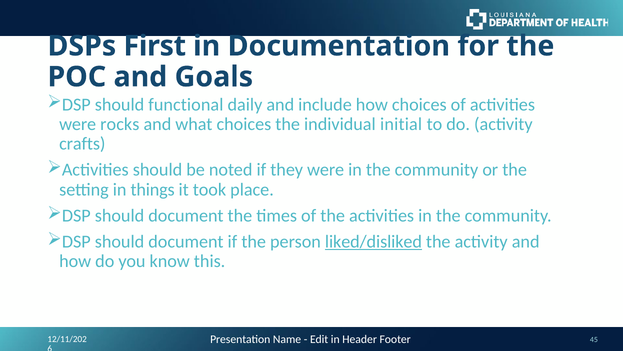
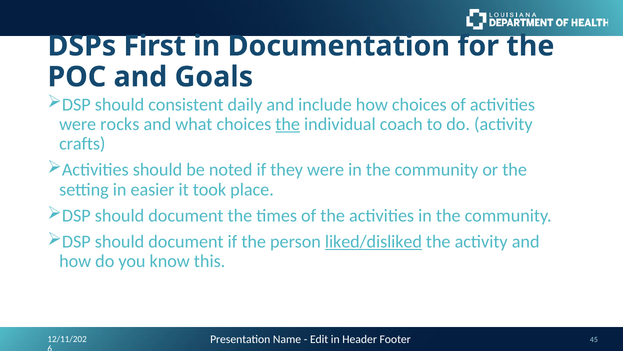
functional: functional -> consistent (186, 104)
the underline: none -> present (288, 124)
initial: initial -> coach (401, 124)
things: things -> easier (153, 189)
